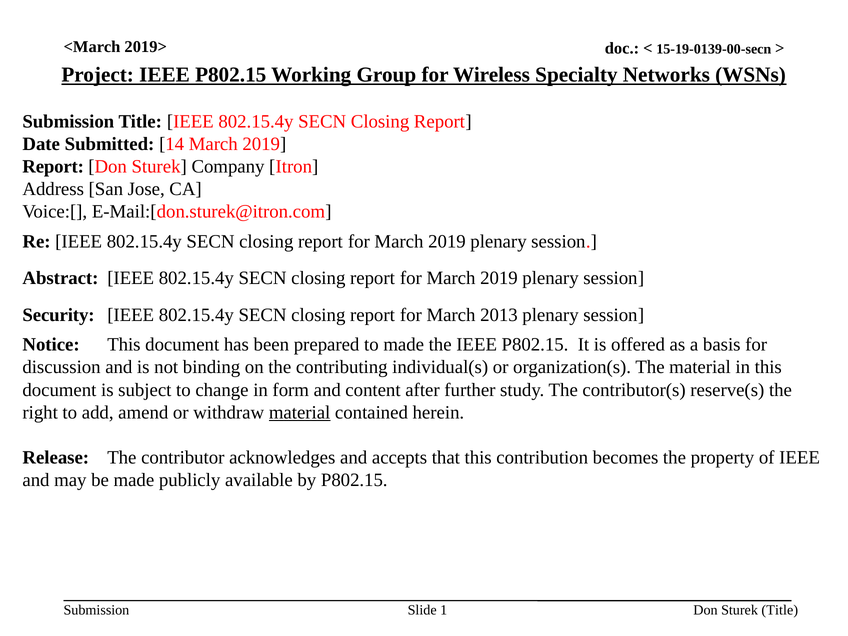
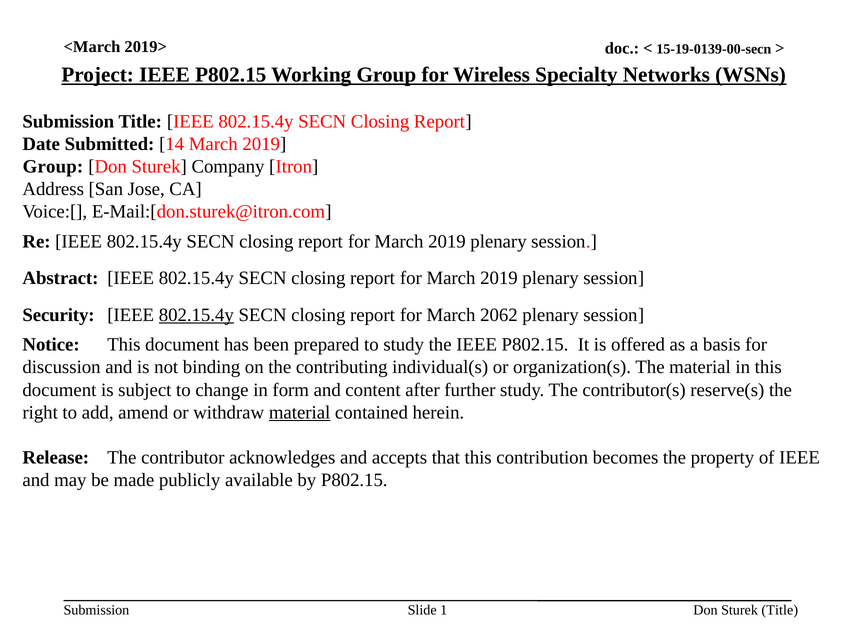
Report: Report -> Group (53, 167)
802.15.4y underline: none -> present (196, 315)
2013: 2013 -> 2062 (499, 315)
to made: made -> study (404, 345)
